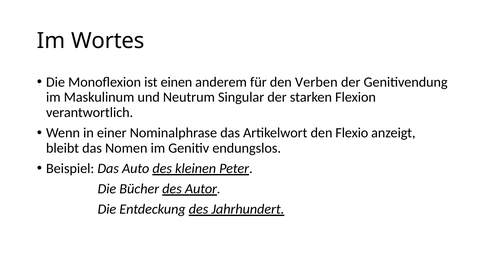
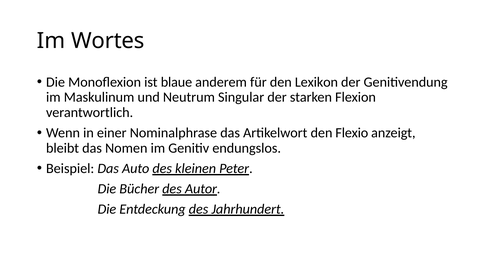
einen: einen -> blaue (176, 82)
Verben: Verben -> Lexikon (316, 82)
